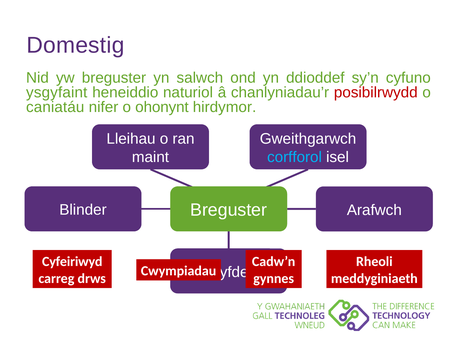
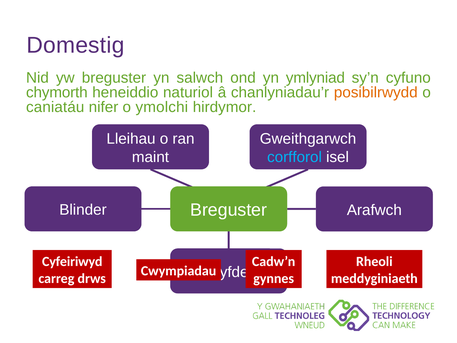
ddioddef: ddioddef -> ymlyniad (315, 78)
ysgyfaint: ysgyfaint -> chymorth (57, 92)
posibilrwydd colour: red -> orange (376, 92)
ohonynt: ohonynt -> ymolchi (162, 107)
